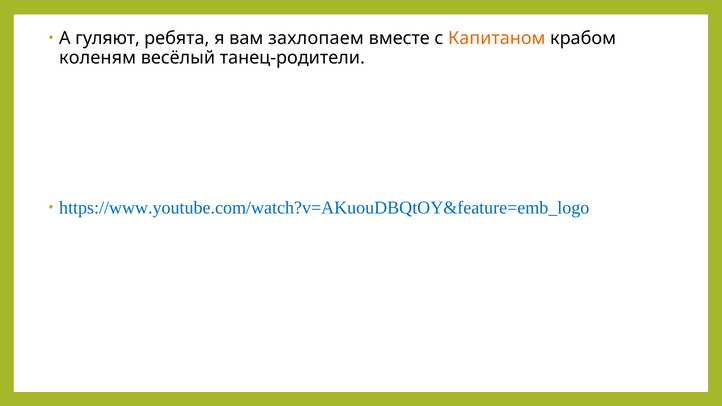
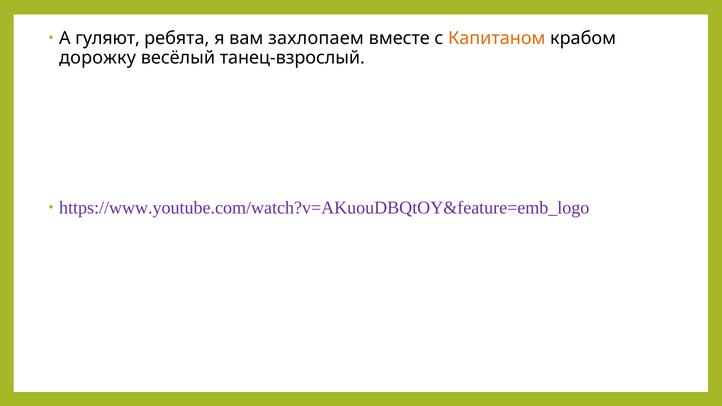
коленям: коленям -> дорожку (98, 58)
танец-родители: танец-родители -> танец-взрослый (292, 58)
https://www.youtube.com/watch?v=AKuouDBQtOY&feature=emb_logo colour: blue -> purple (324, 208)
